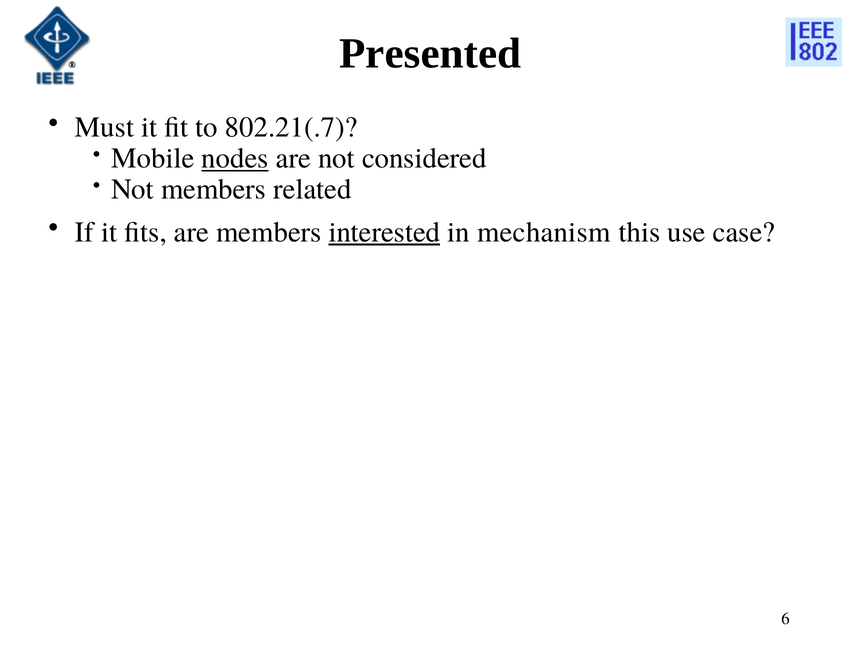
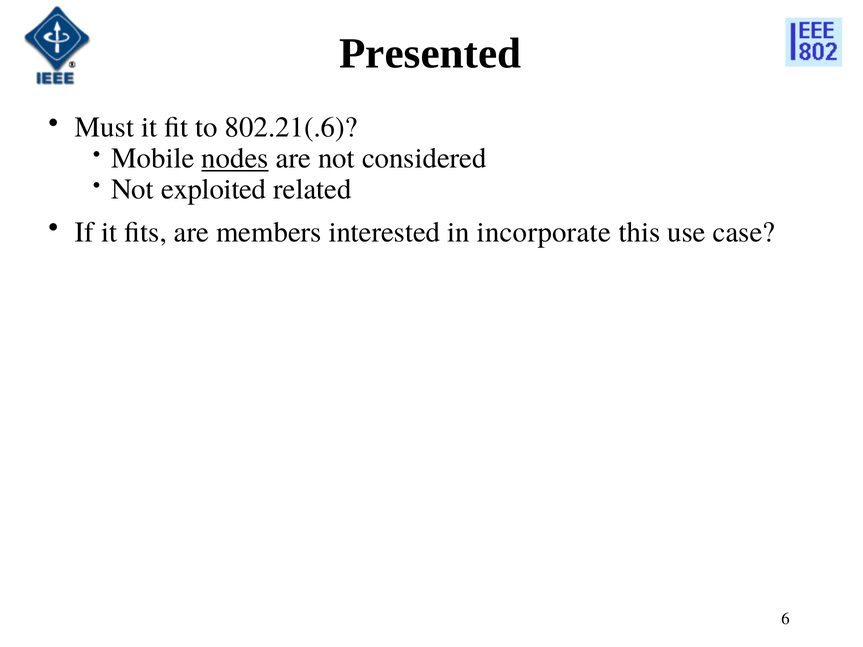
802.21(.7: 802.21(.7 -> 802.21(.6 (291, 127)
Not members: members -> exploited (214, 190)
interested underline: present -> none (384, 232)
mechanism: mechanism -> incorporate (544, 232)
